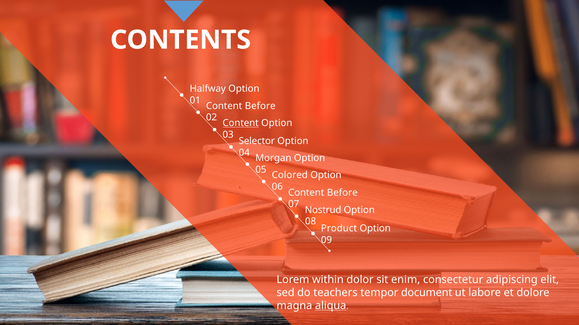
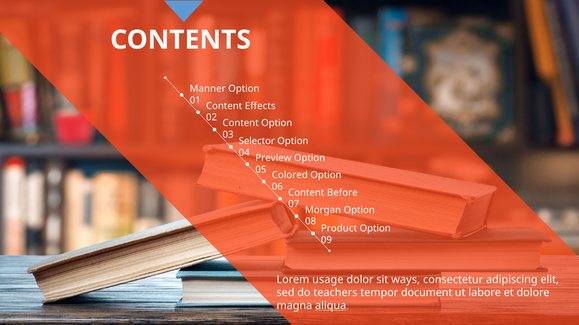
Halfway: Halfway -> Manner (208, 89)
Before: Before -> Effects (260, 106)
Content underline: present -> none (241, 123)
Morgan: Morgan -> Preview (273, 158)
Nostrud: Nostrud -> Morgan (323, 210)
within: within -> usage (328, 280)
enim: enim -> ways (406, 280)
